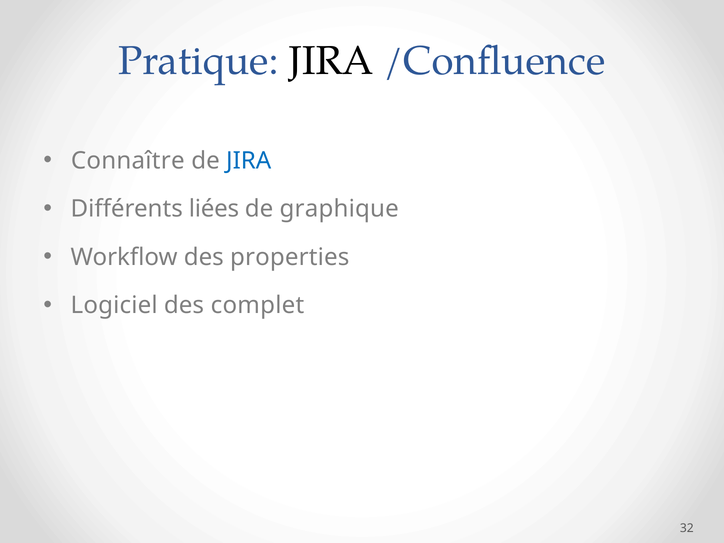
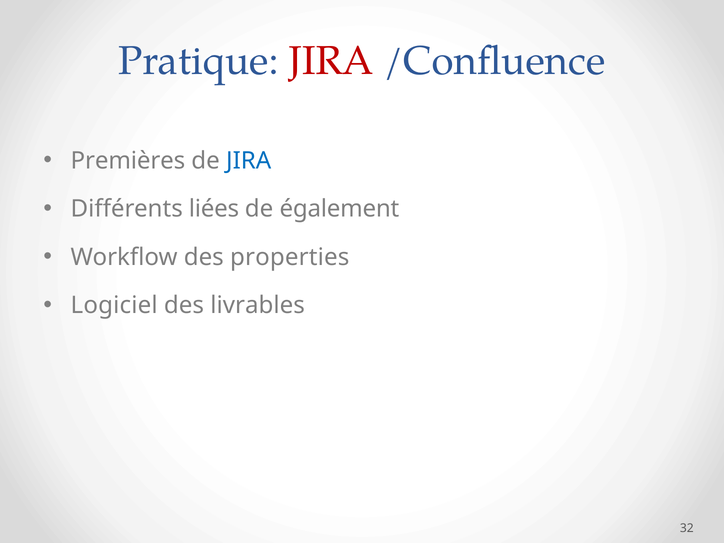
JIRA colour: black -> red (331, 61)
Connaître: Connaître -> Premières (128, 161)
graphique: graphique -> également (339, 209)
complet: complet -> livrables (258, 305)
